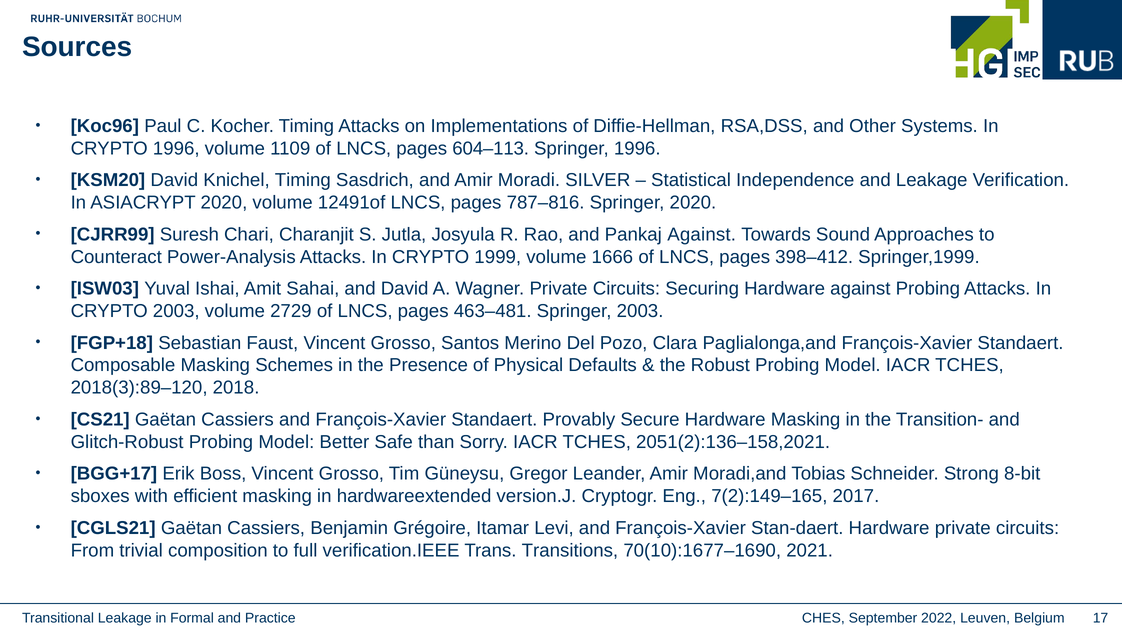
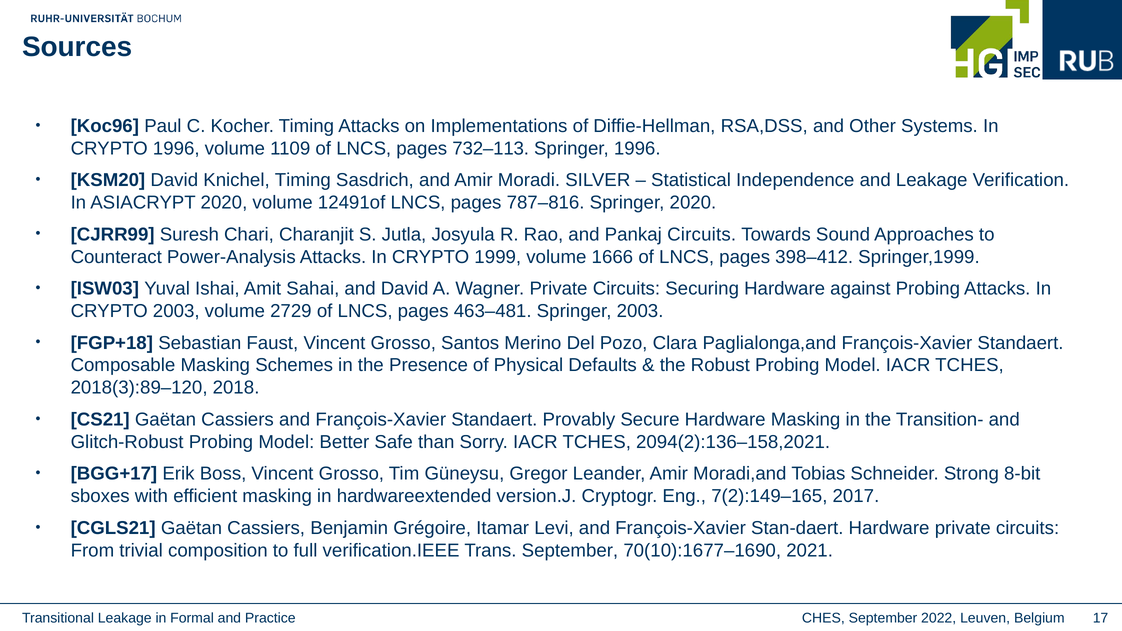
604–113: 604–113 -> 732–113 (491, 148)
Pankaj Against: Against -> Circuits (702, 234)
2051(2):136–158,2021: 2051(2):136–158,2021 -> 2094(2):136–158,2021 (733, 442)
Trans Transitions: Transitions -> September (570, 551)
